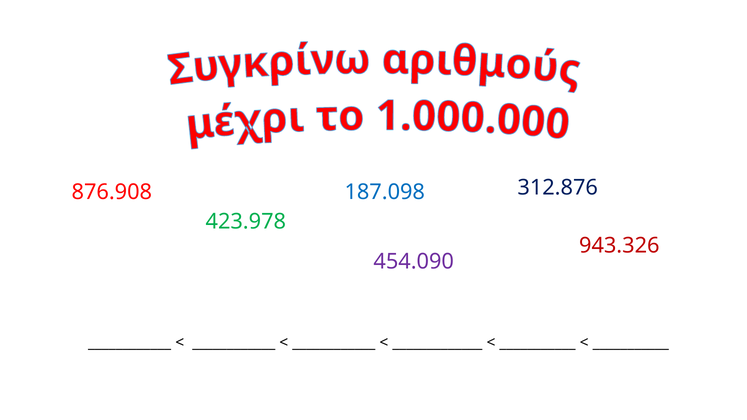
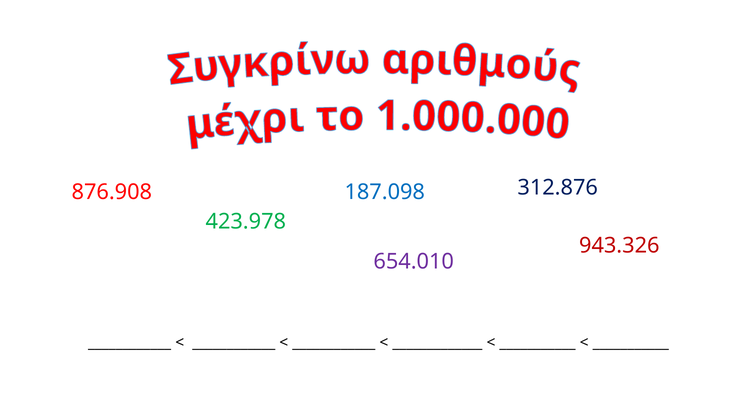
454.090: 454.090 -> 654.010 (414, 262)
